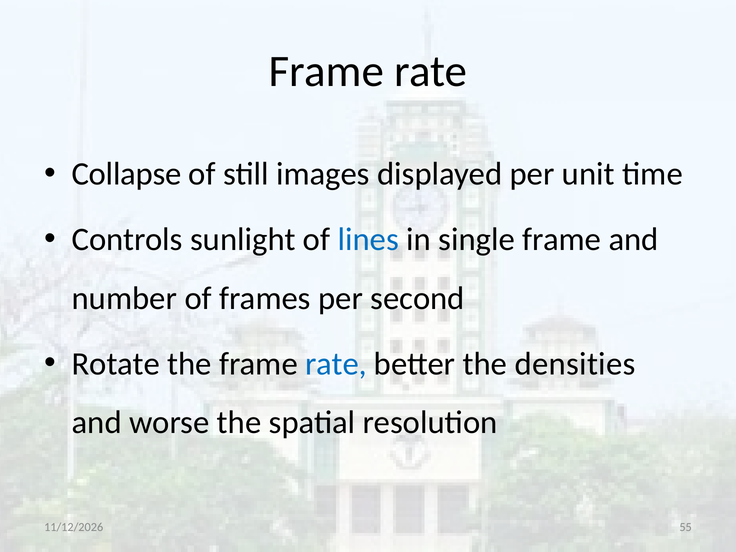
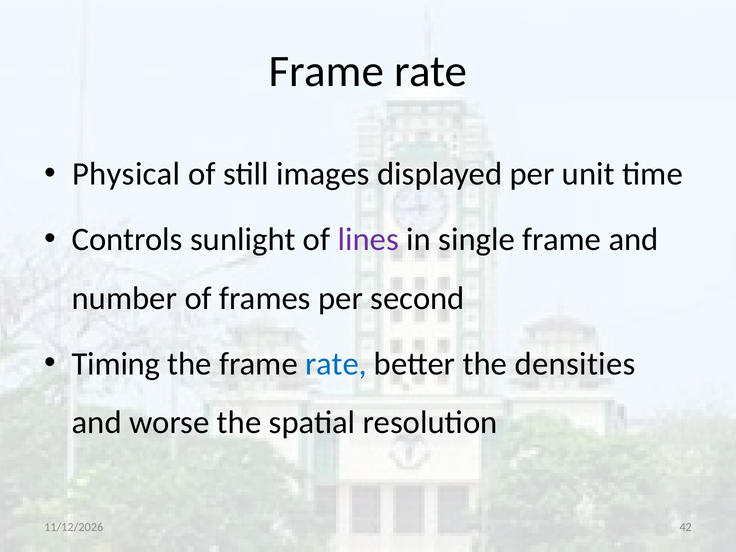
Collapse: Collapse -> Physical (126, 174)
lines colour: blue -> purple (368, 239)
Rotate: Rotate -> Timing (116, 364)
55: 55 -> 42 (686, 527)
